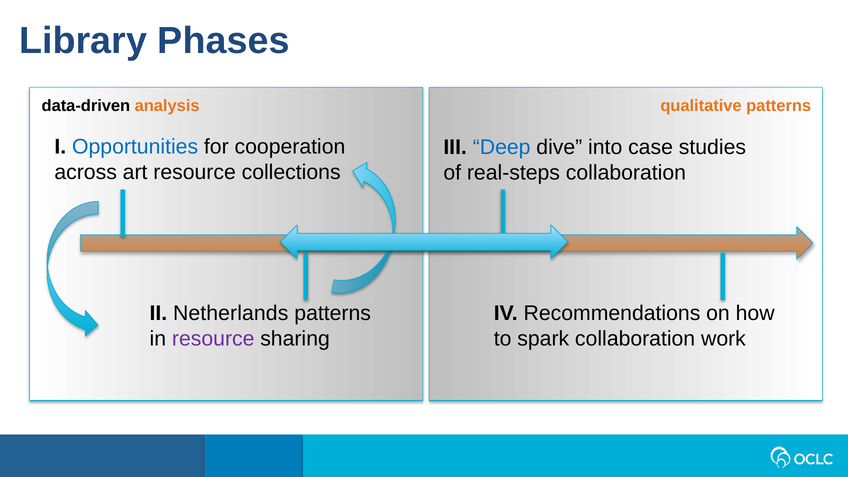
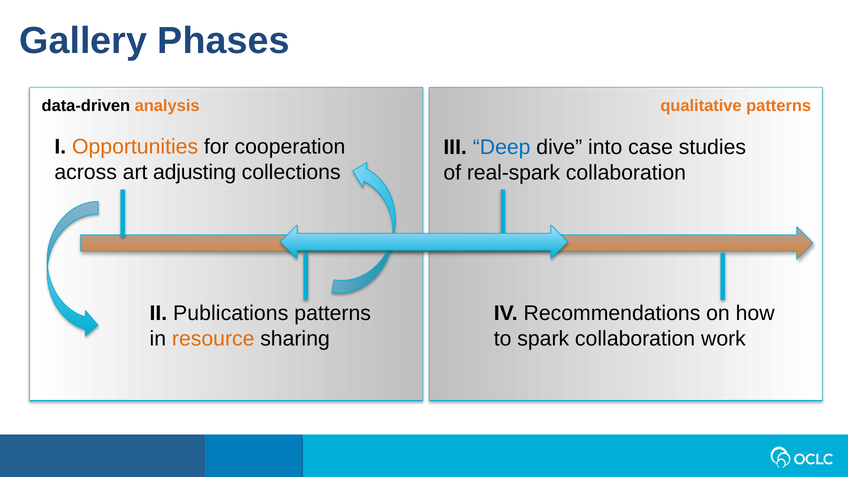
Library: Library -> Gallery (83, 41)
Opportunities colour: blue -> orange (135, 147)
art resource: resource -> adjusting (195, 172)
real-steps: real-steps -> real-spark (514, 173)
Netherlands: Netherlands -> Publications (231, 313)
resource colour: purple -> orange (213, 339)
